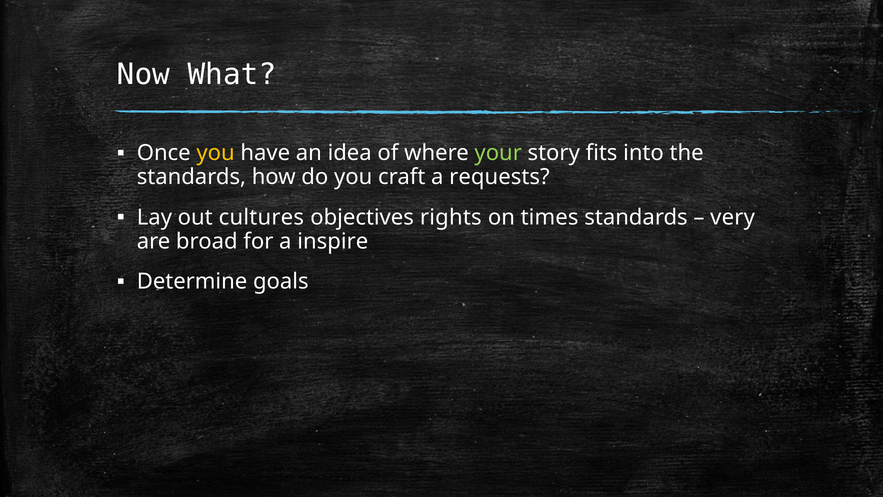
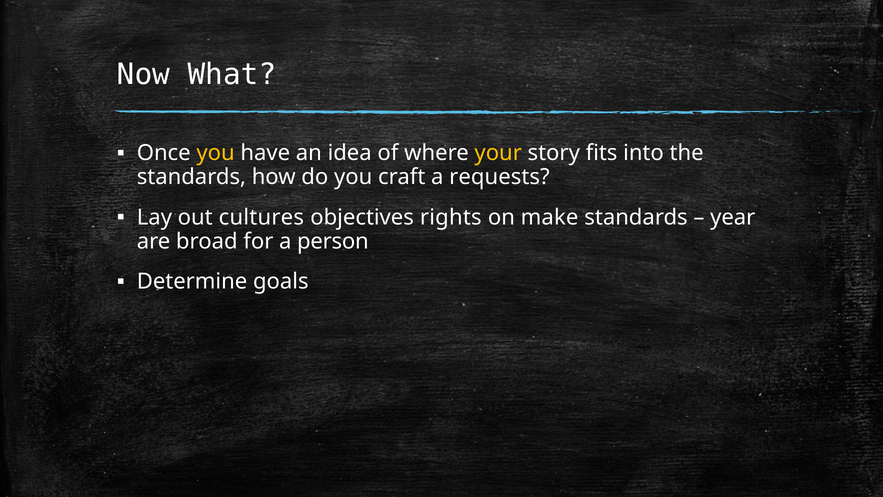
your colour: light green -> yellow (498, 153)
times: times -> make (550, 217)
very: very -> year (733, 217)
inspire: inspire -> person (333, 241)
